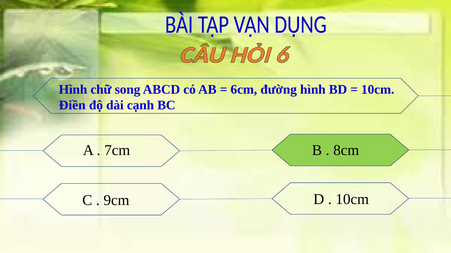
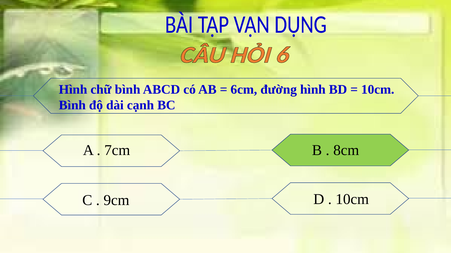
chữ song: song -> bình (128, 90)
Điền: Điền -> Bình (72, 105)
